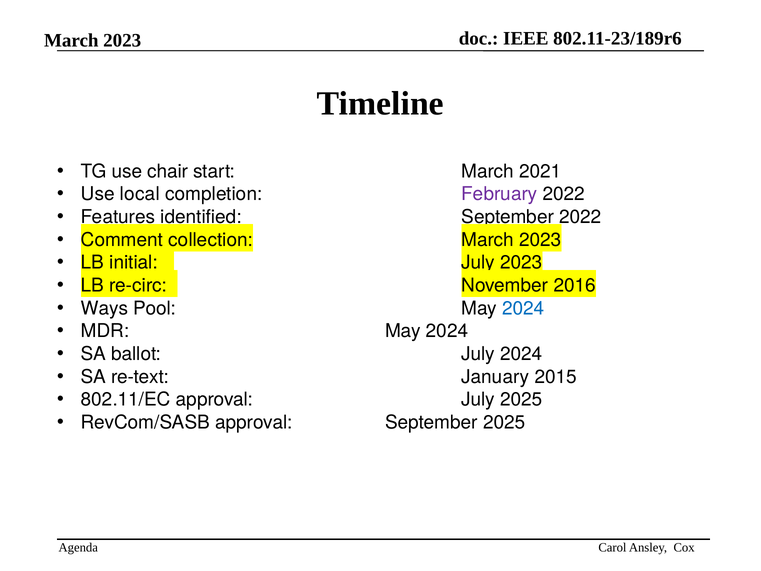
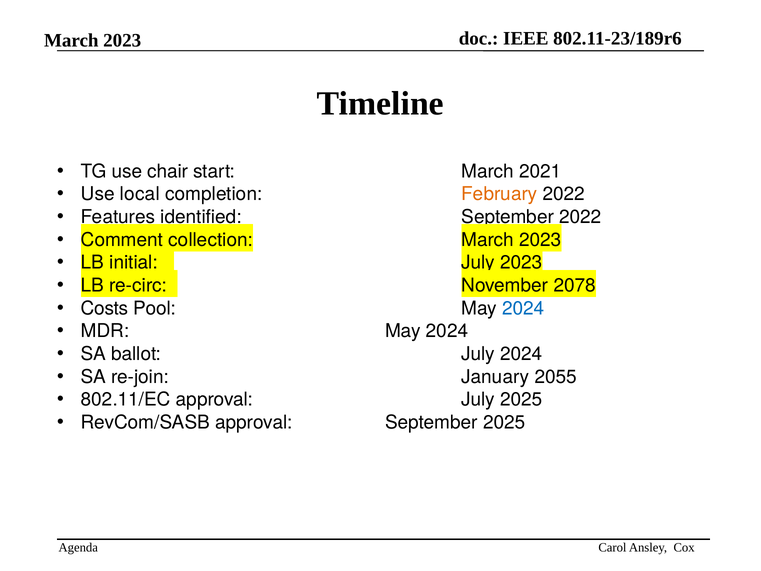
February colour: purple -> orange (499, 194)
2016: 2016 -> 2078 (575, 285)
Ways: Ways -> Costs (105, 308)
re-text: re-text -> re-join (140, 377)
2015: 2015 -> 2055 (556, 377)
